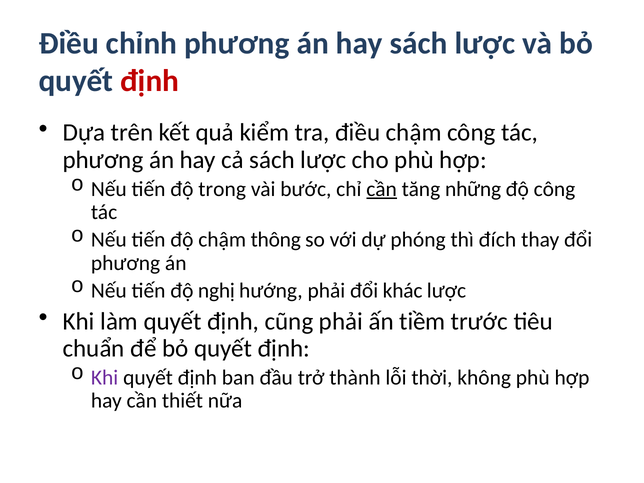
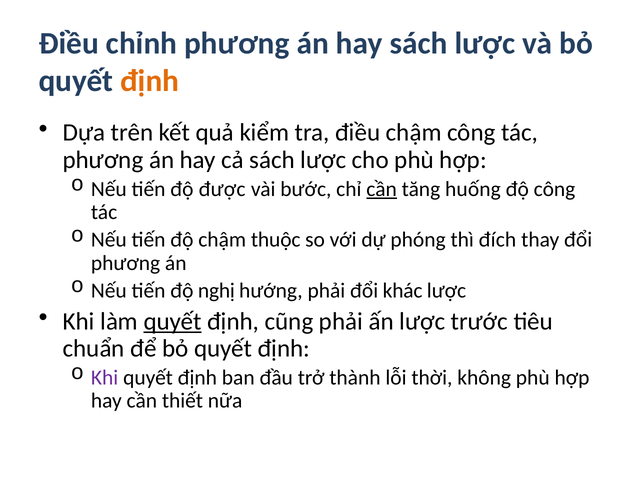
định colour: red -> orange (150, 81)
trong: trong -> được (222, 189)
những: những -> huống (473, 189)
thông: thông -> thuộc (276, 240)
quyết underline: none -> present (173, 321)
ấn tiềm: tiềm -> lược (422, 321)
